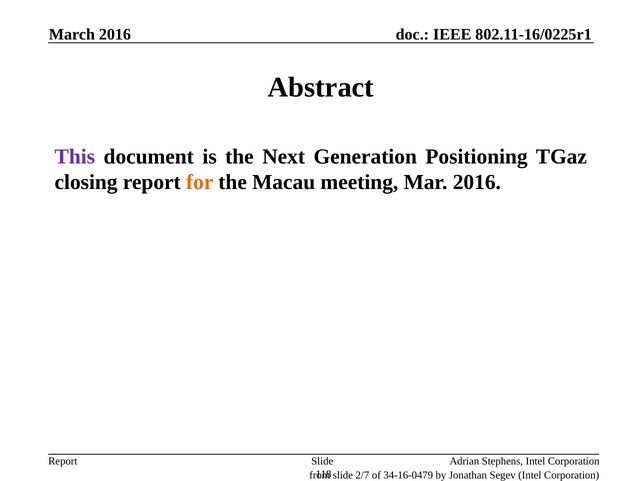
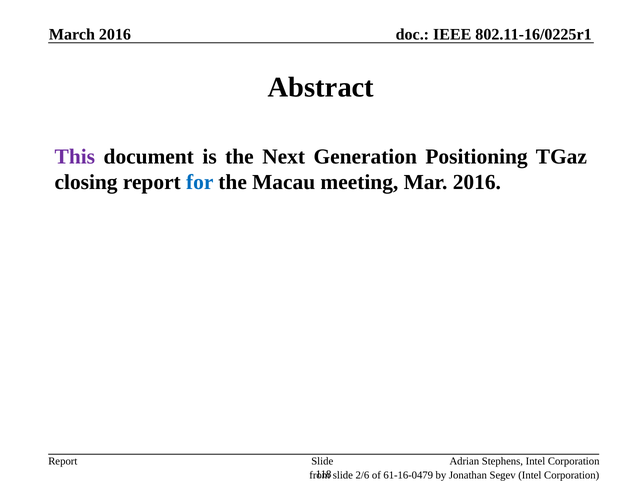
for colour: orange -> blue (200, 182)
2/7: 2/7 -> 2/6 (362, 476)
34-16-0479: 34-16-0479 -> 61-16-0479 (408, 476)
